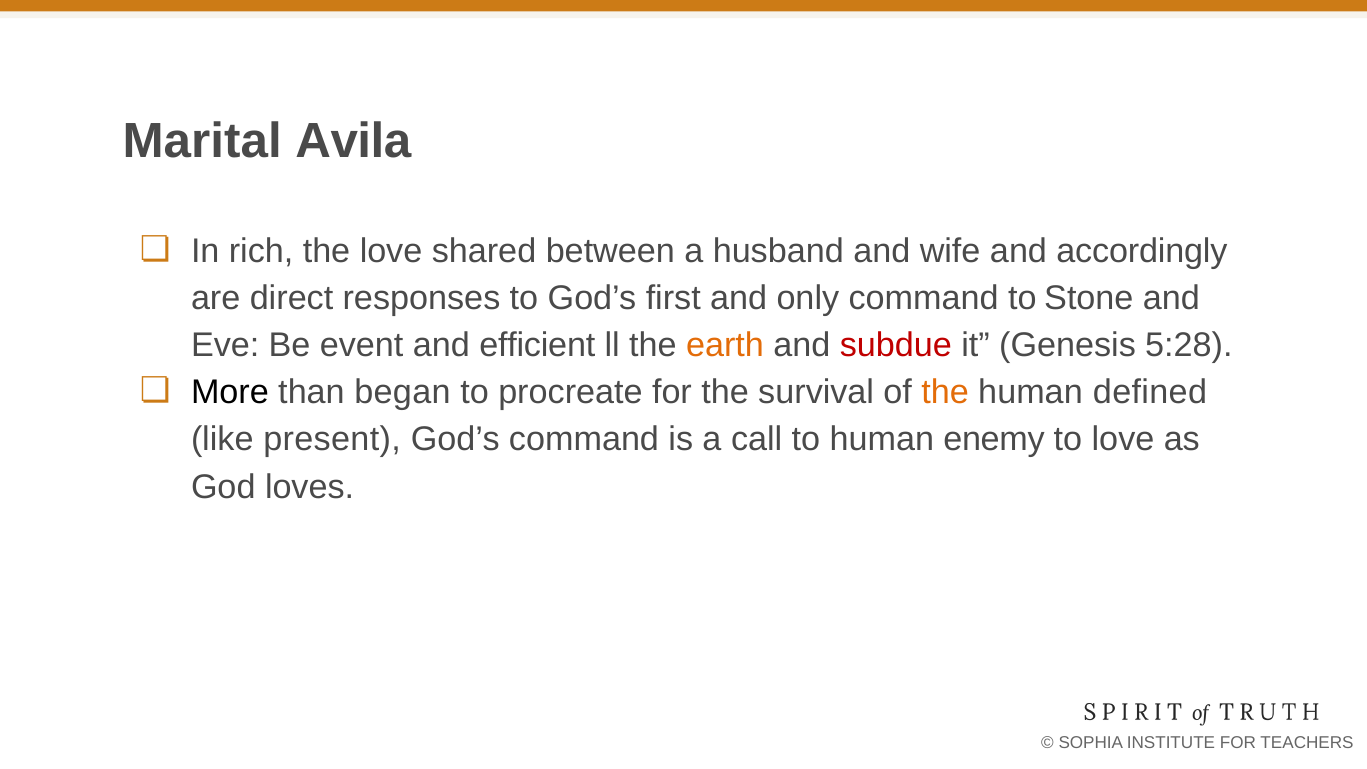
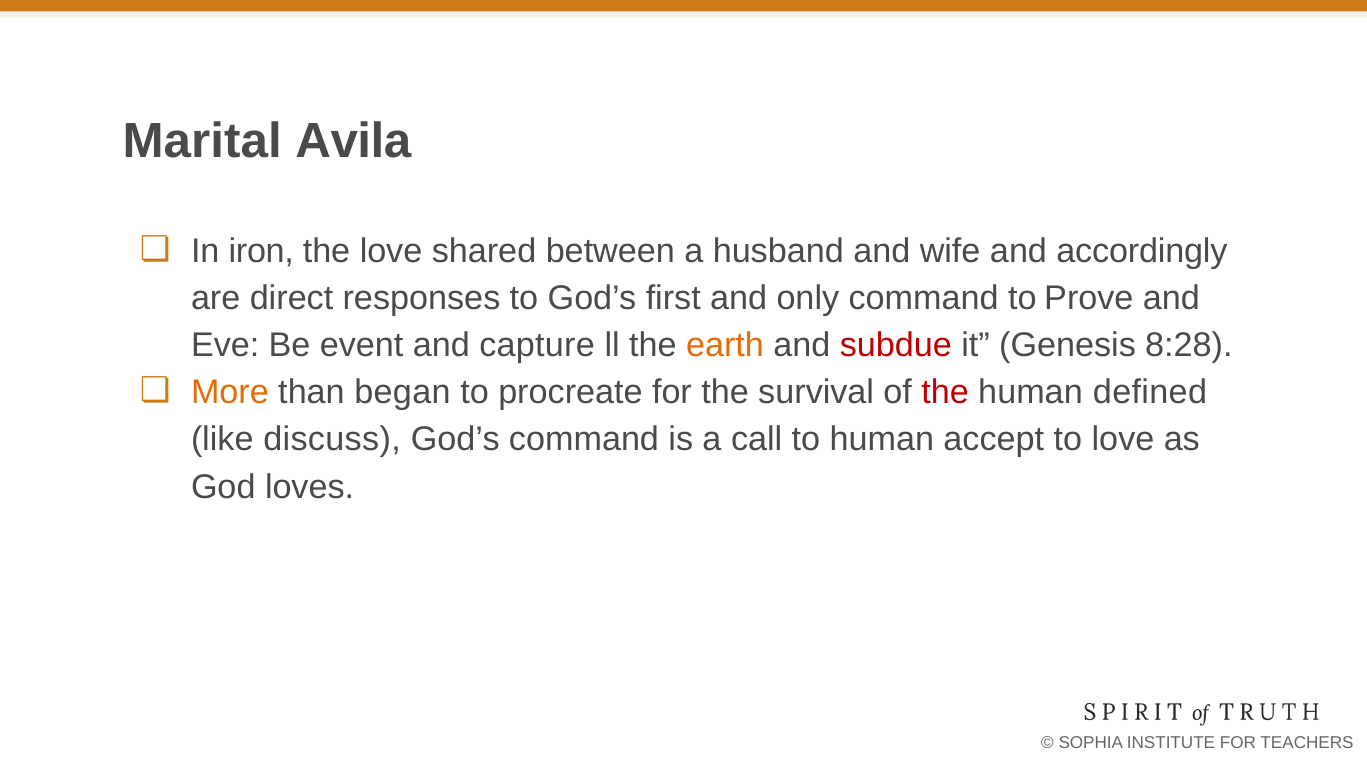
rich: rich -> iron (261, 251)
Stone: Stone -> Prove (1089, 298)
efficient: efficient -> capture (537, 345)
5:28: 5:28 -> 8:28 (1189, 345)
More colour: black -> orange (230, 392)
the colour: orange -> red (945, 392)
present: present -> discuss (332, 440)
enemy: enemy -> accept (994, 440)
